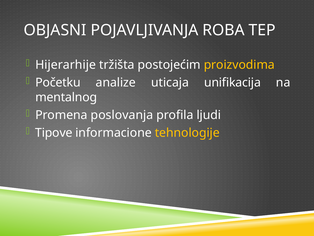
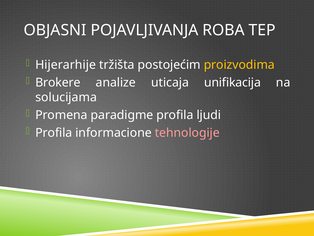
Početku: Početku -> Brokere (58, 82)
mentalnog: mentalnog -> solucijama (66, 97)
poslovanja: poslovanja -> paradigme (122, 115)
Tipove: Tipove -> Profila (54, 133)
tehnologije colour: yellow -> pink (187, 133)
